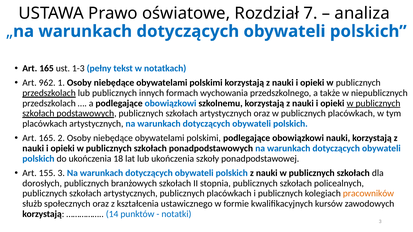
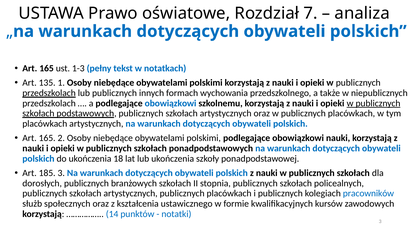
962: 962 -> 135 (47, 83)
155: 155 -> 185 (47, 173)
pracowników colour: orange -> blue (368, 194)
